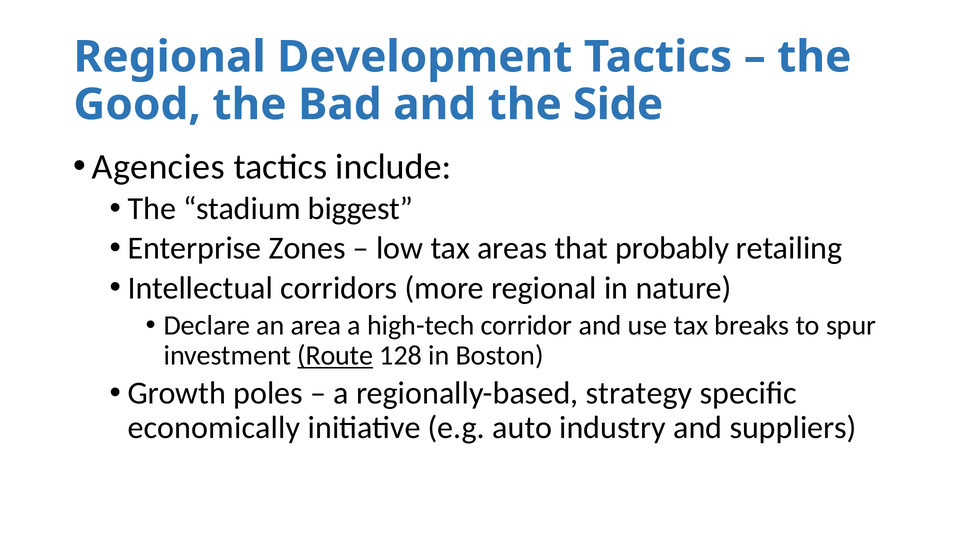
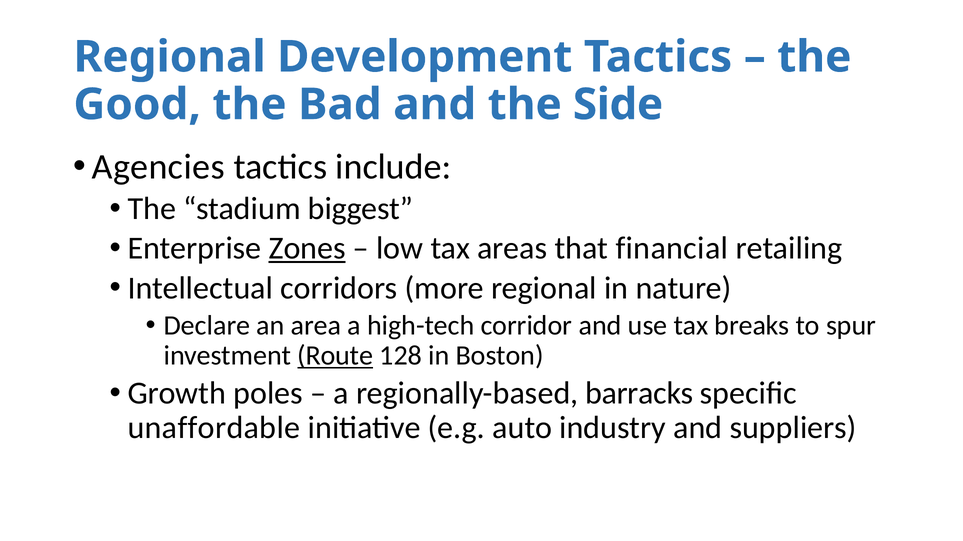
Zones underline: none -> present (307, 249)
probably: probably -> financial (672, 249)
strategy: strategy -> barracks (639, 394)
economically: economically -> unaffordable (214, 428)
